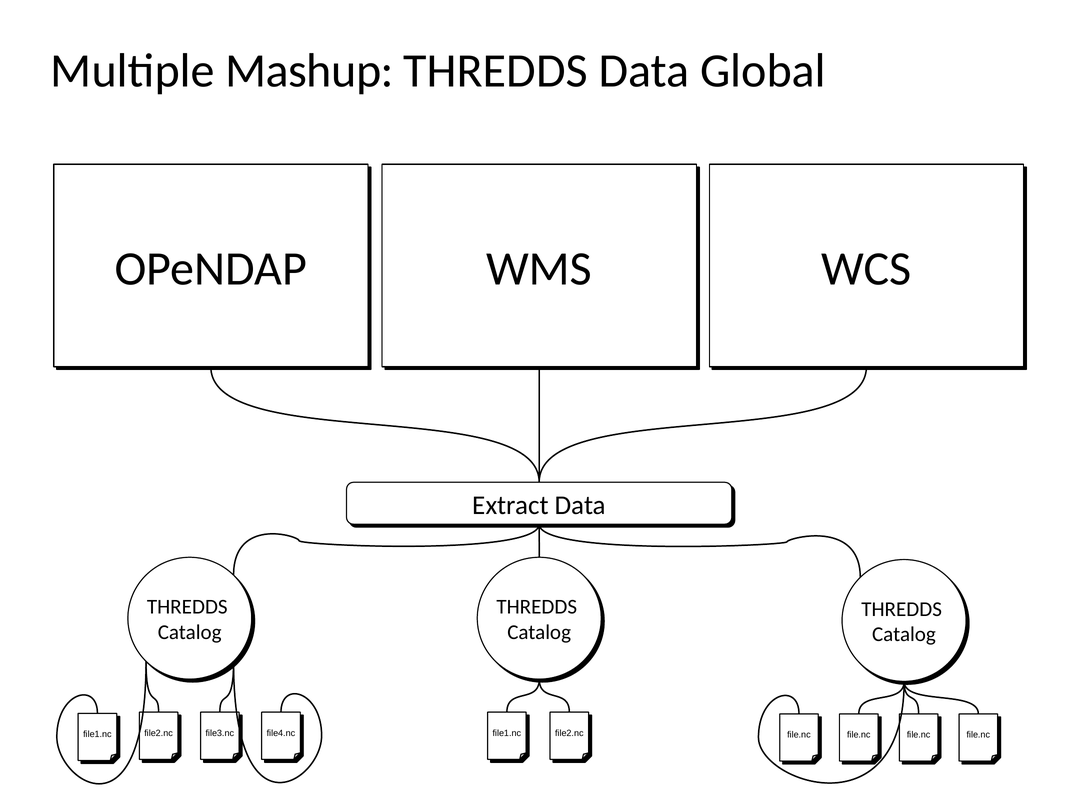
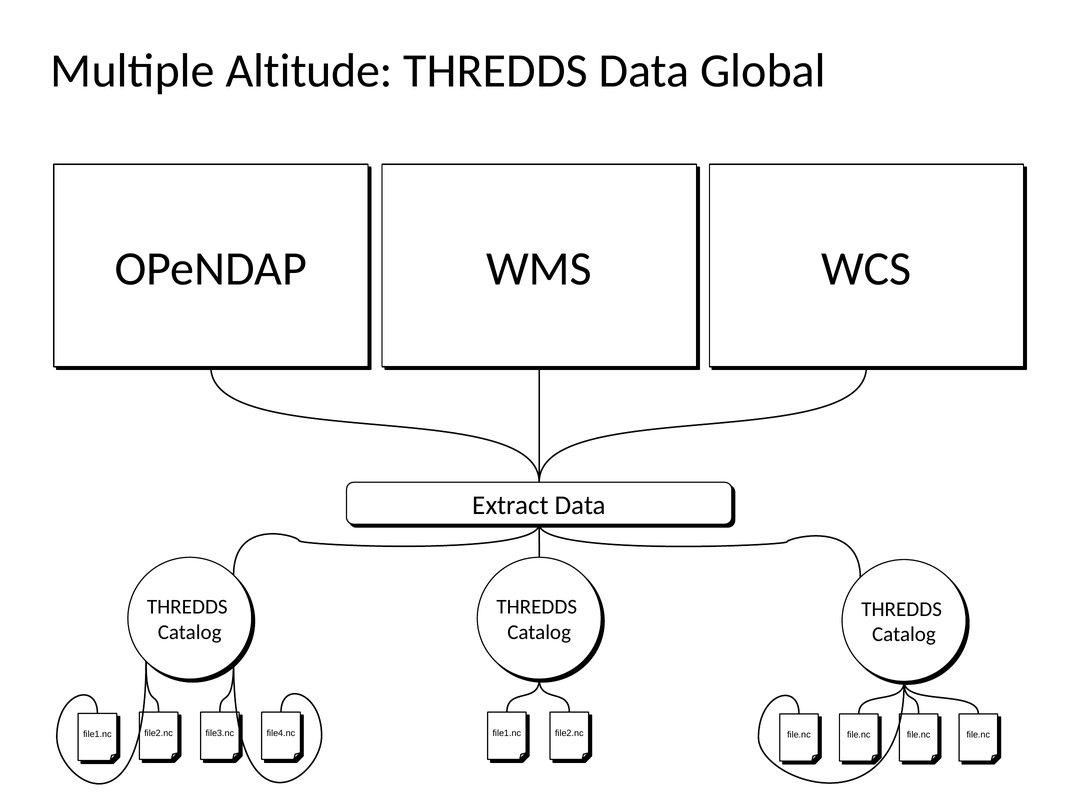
Mashup: Mashup -> Altitude (309, 71)
